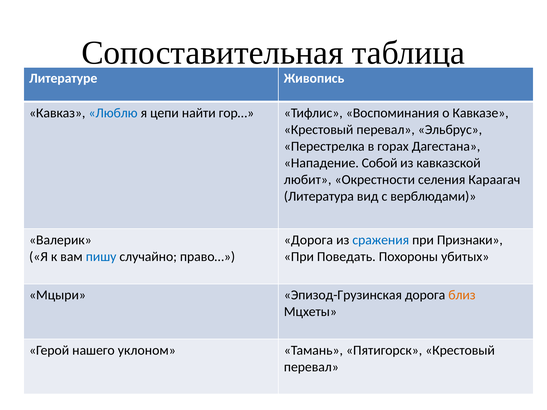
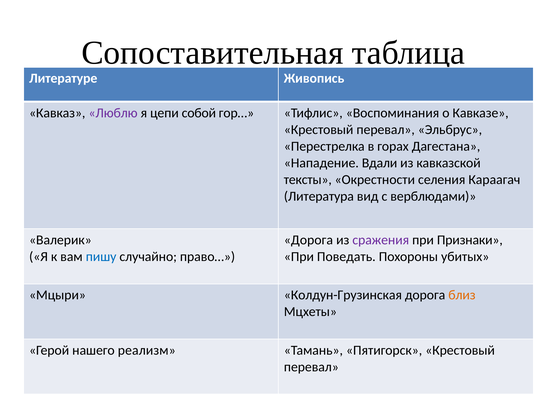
Люблю colour: blue -> purple (113, 113)
найти: найти -> собой (199, 113)
Собой: Собой -> Вдали (380, 163)
любит: любит -> тексты (308, 180)
сражения colour: blue -> purple (381, 240)
Эпизод-Грузинская: Эпизод-Грузинская -> Колдун-Грузинская (343, 295)
уклоном: уклоном -> реализм (147, 350)
